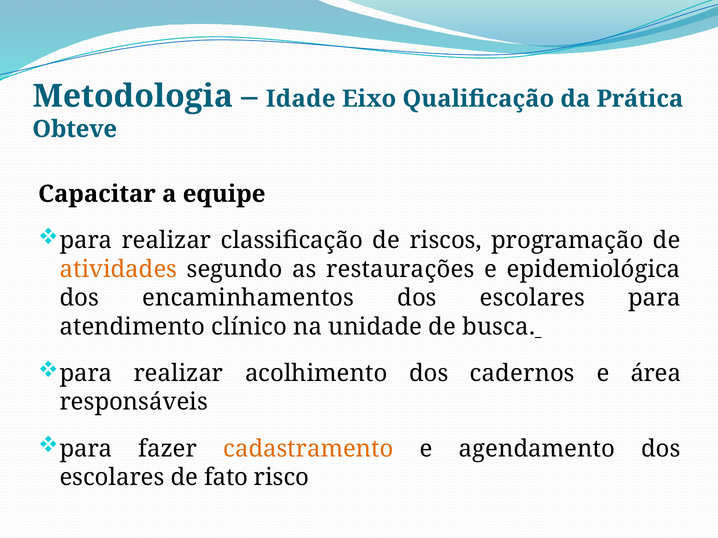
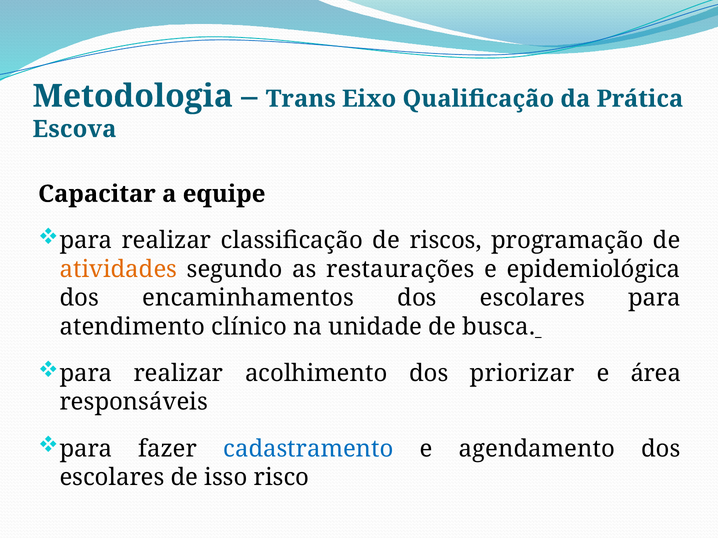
Idade: Idade -> Trans (301, 99)
Obteve: Obteve -> Escova (74, 129)
cadernos: cadernos -> priorizar (522, 374)
cadastramento colour: orange -> blue (308, 449)
fato: fato -> isso (226, 478)
